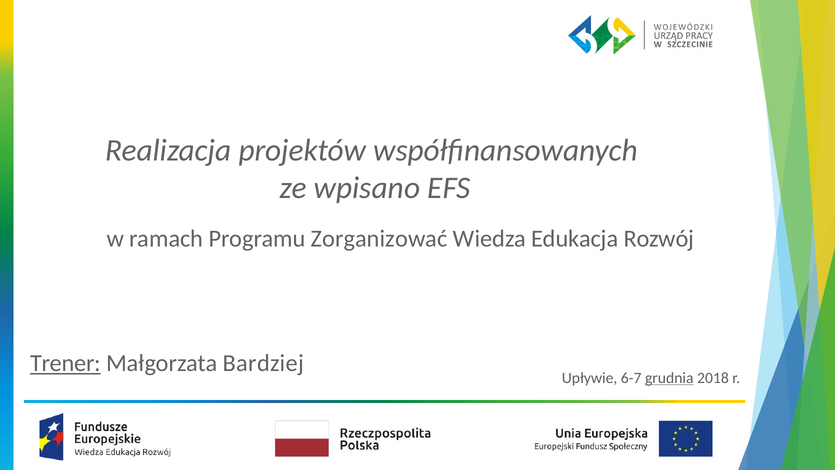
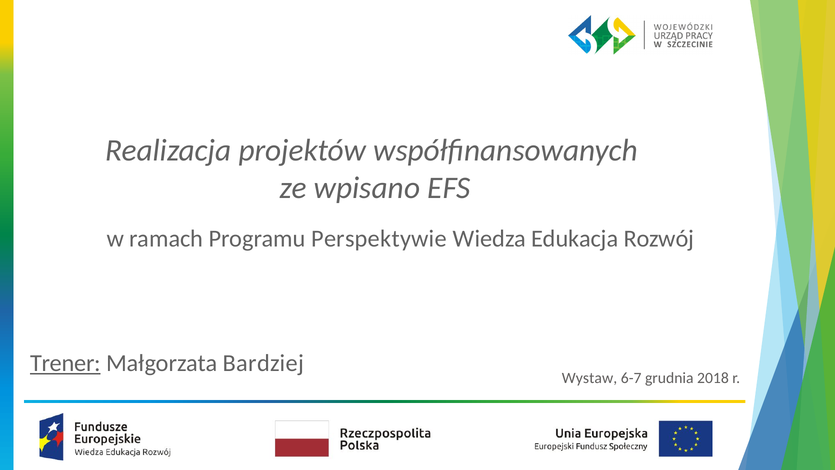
Zorganizować: Zorganizować -> Perspektywie (379, 238)
Upływie: Upływie -> Wystaw (590, 378)
grudnia underline: present -> none (669, 378)
